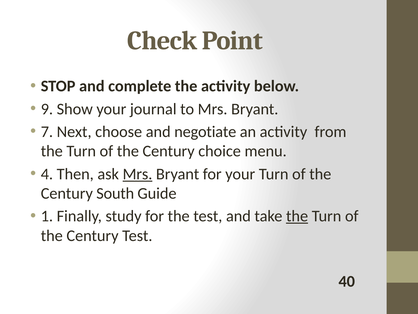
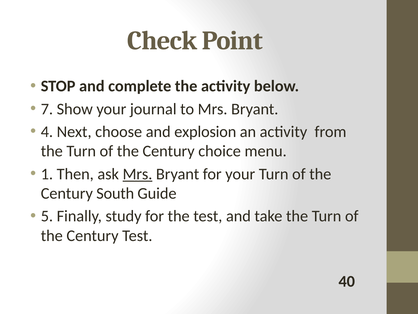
9: 9 -> 7 (47, 109)
7: 7 -> 4 (47, 132)
negotiate: negotiate -> explosion (205, 132)
4: 4 -> 1 (47, 174)
1: 1 -> 5 (47, 216)
the underline: present -> none (297, 216)
